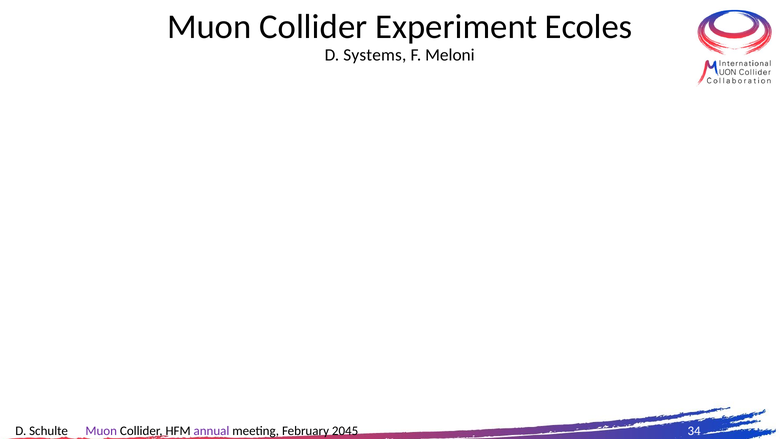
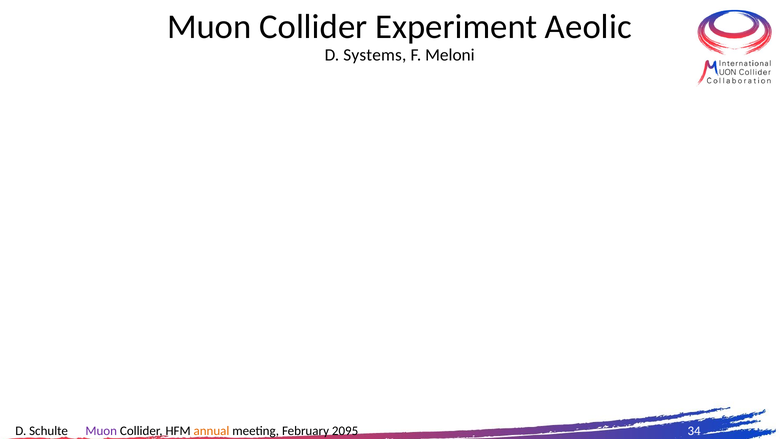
Ecoles: Ecoles -> Aeolic (588, 27)
annual colour: purple -> orange (211, 431)
2045: 2045 -> 2095 (345, 431)
